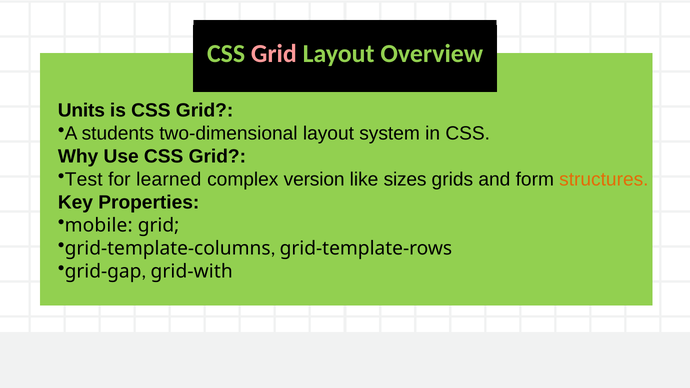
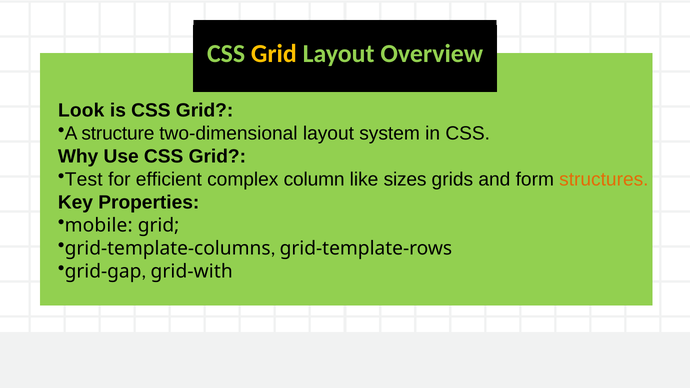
Grid colour: pink -> yellow (274, 54)
Units: Units -> Look (81, 110)
students: students -> structure (118, 133)
learned: learned -> efficient (169, 179)
version: version -> column (314, 179)
